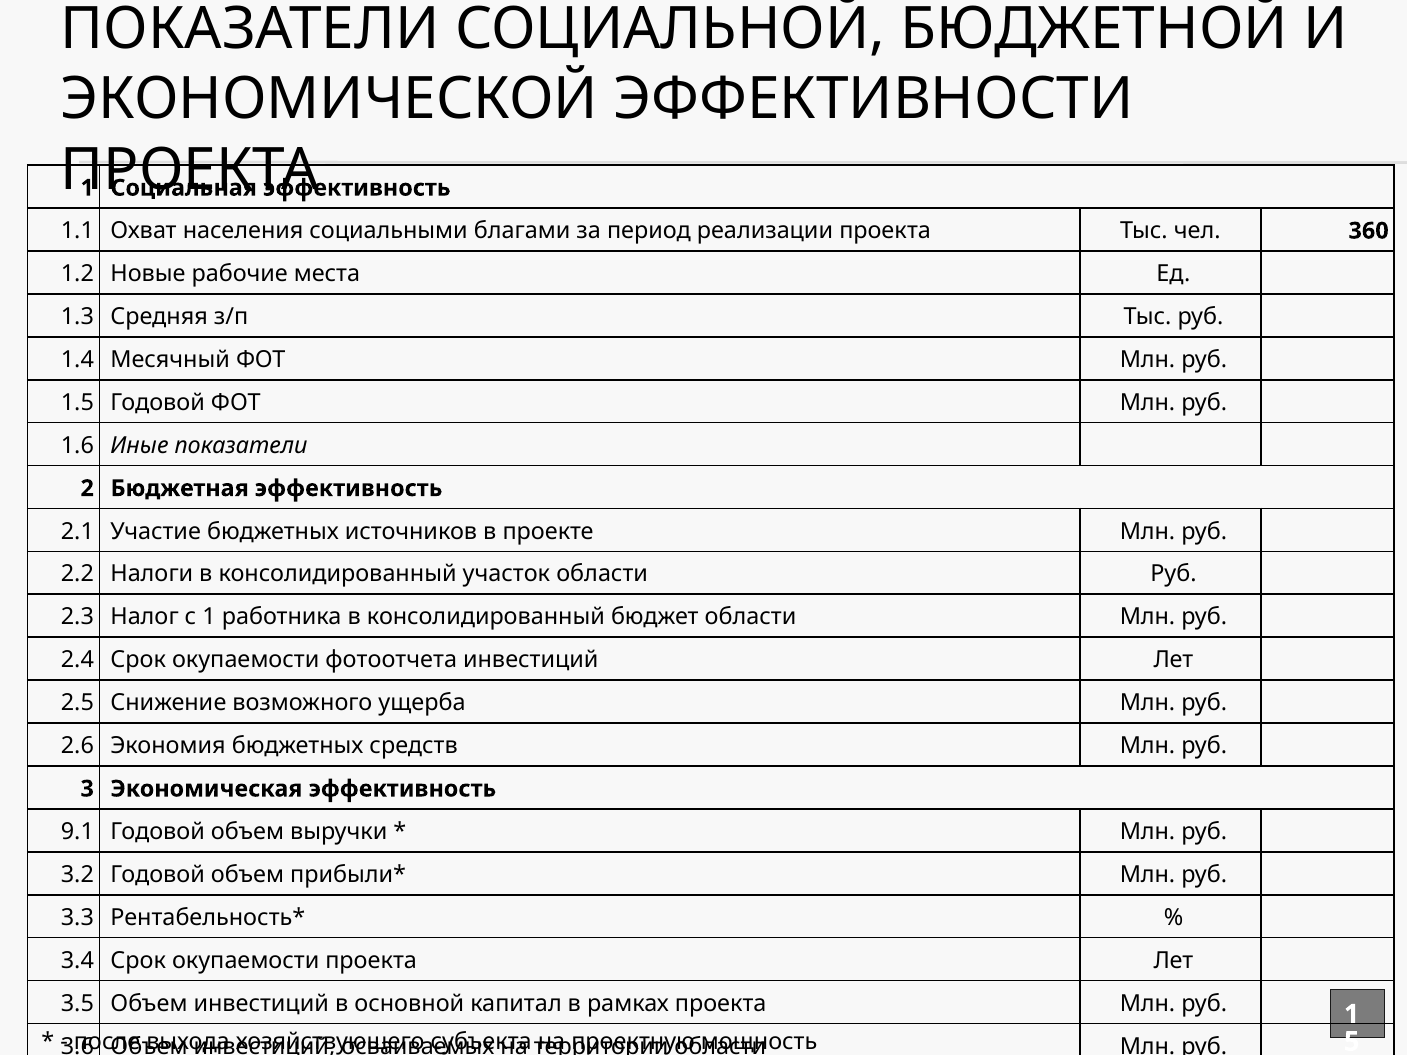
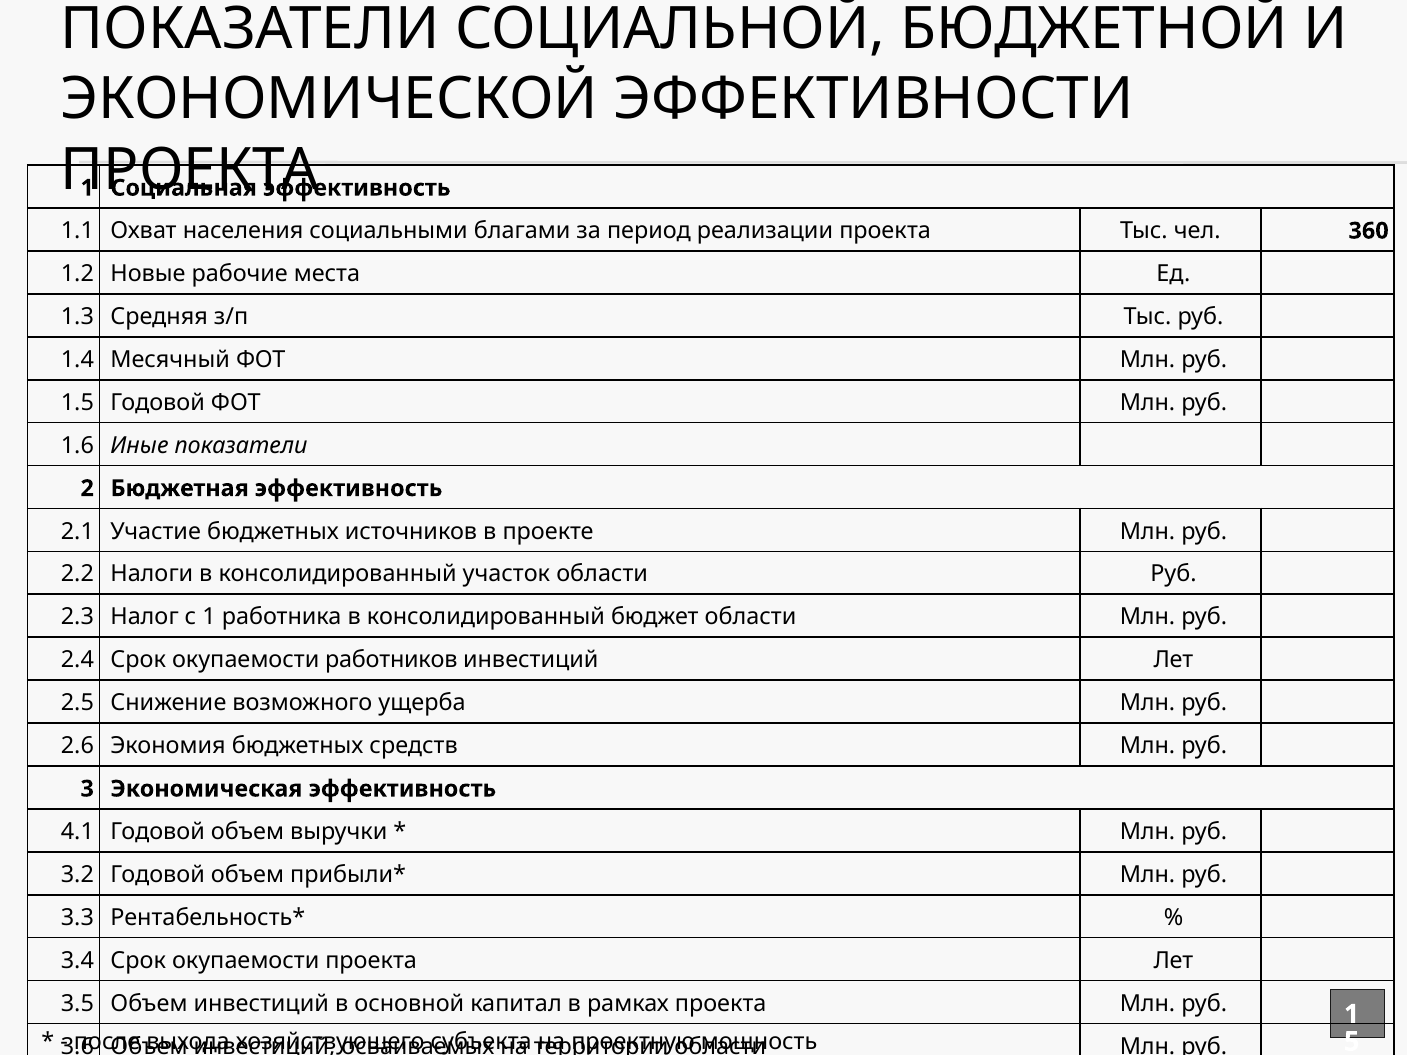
фотоотчета: фотоотчета -> работников (391, 660)
9.1: 9.1 -> 4.1 (77, 832)
